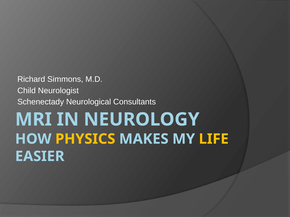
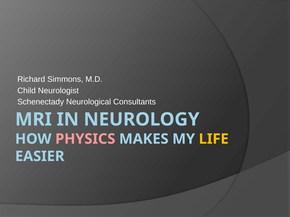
PHYSICS colour: yellow -> pink (85, 139)
